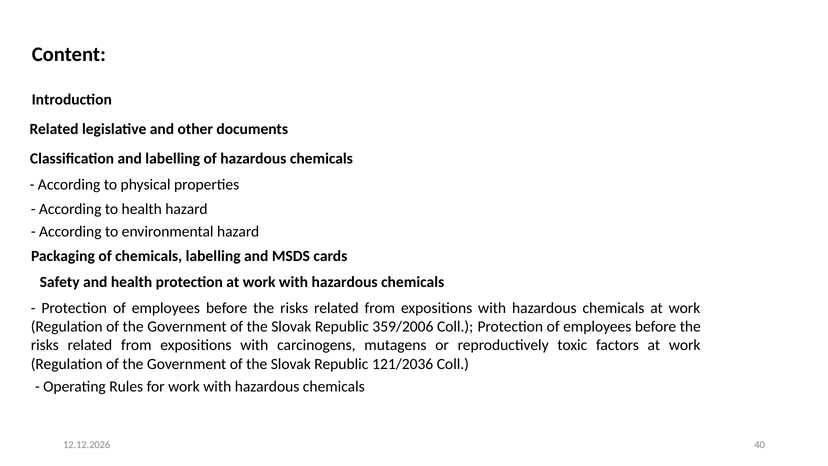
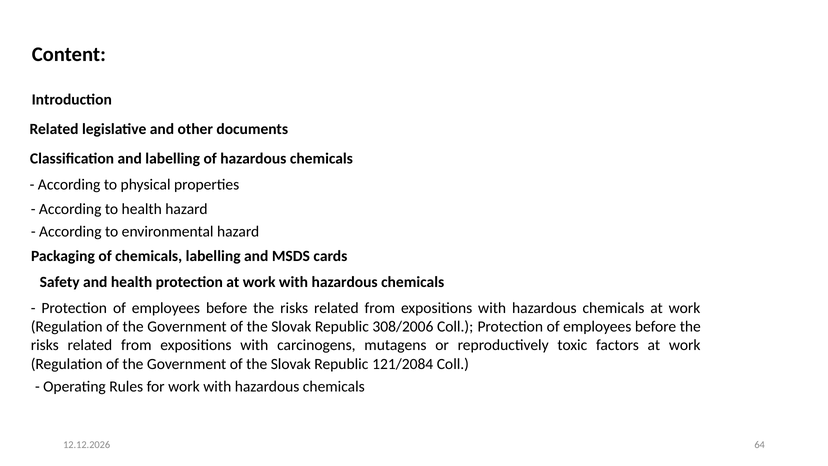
359/2006: 359/2006 -> 308/2006 (403, 326)
121/2036: 121/2036 -> 121/2084 (403, 364)
40: 40 -> 64 (760, 445)
